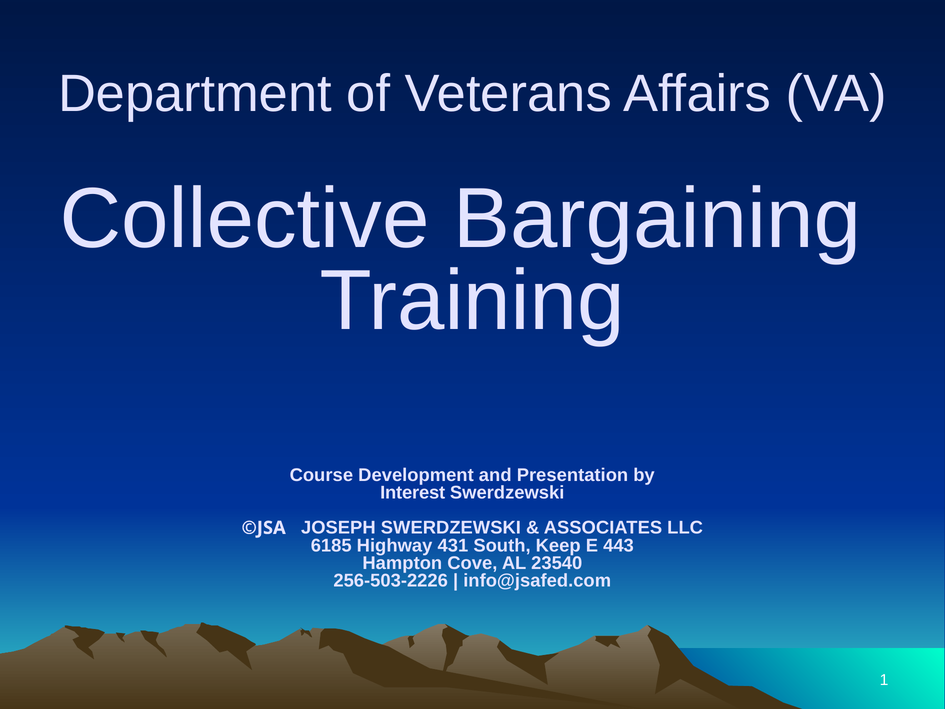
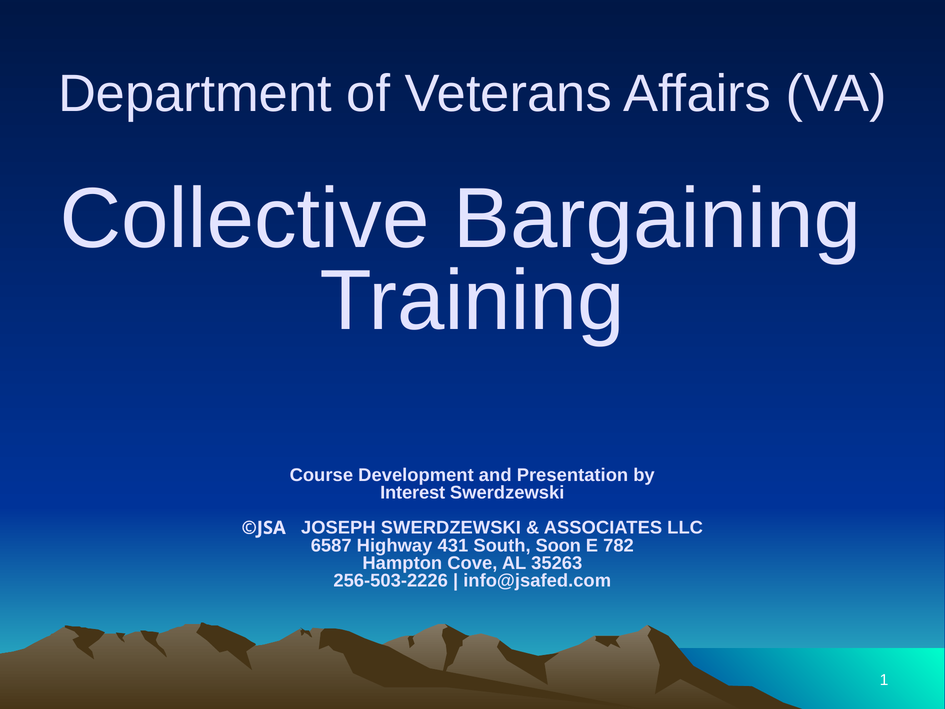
6185: 6185 -> 6587 (331, 545)
Keep: Keep -> Soon (558, 545)
443: 443 -> 782 (618, 545)
23540: 23540 -> 35263 (557, 563)
